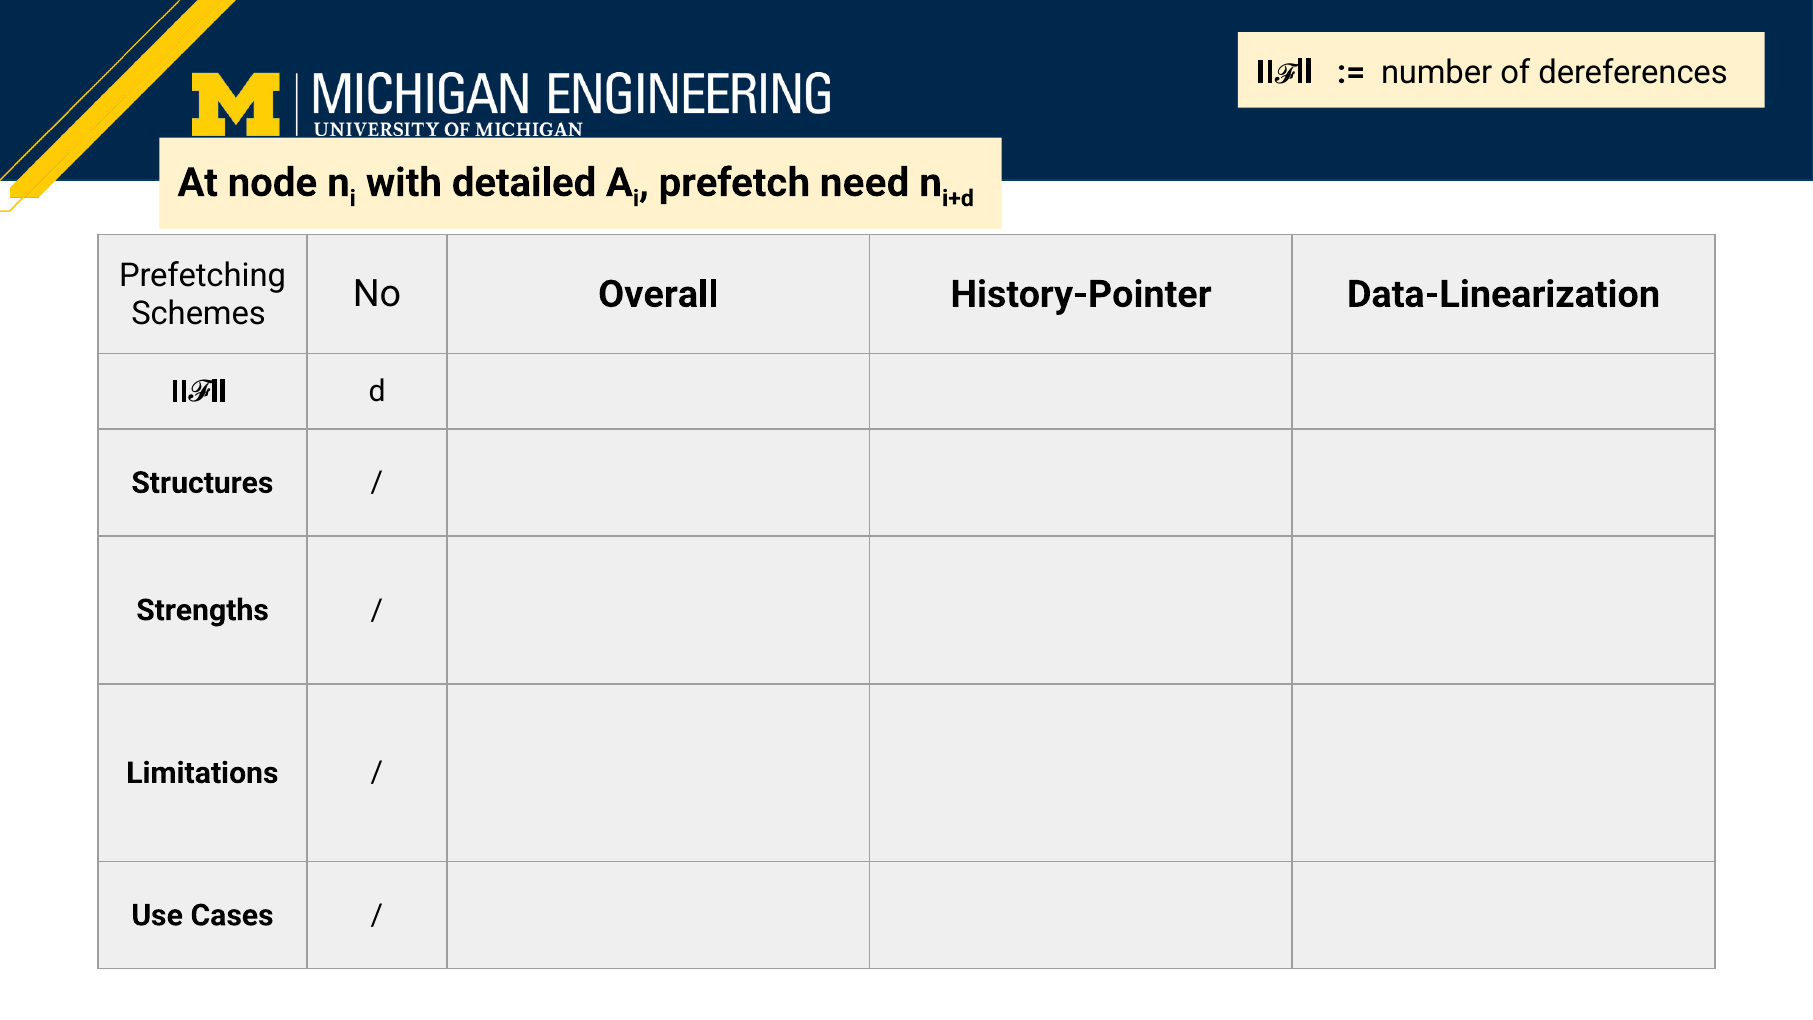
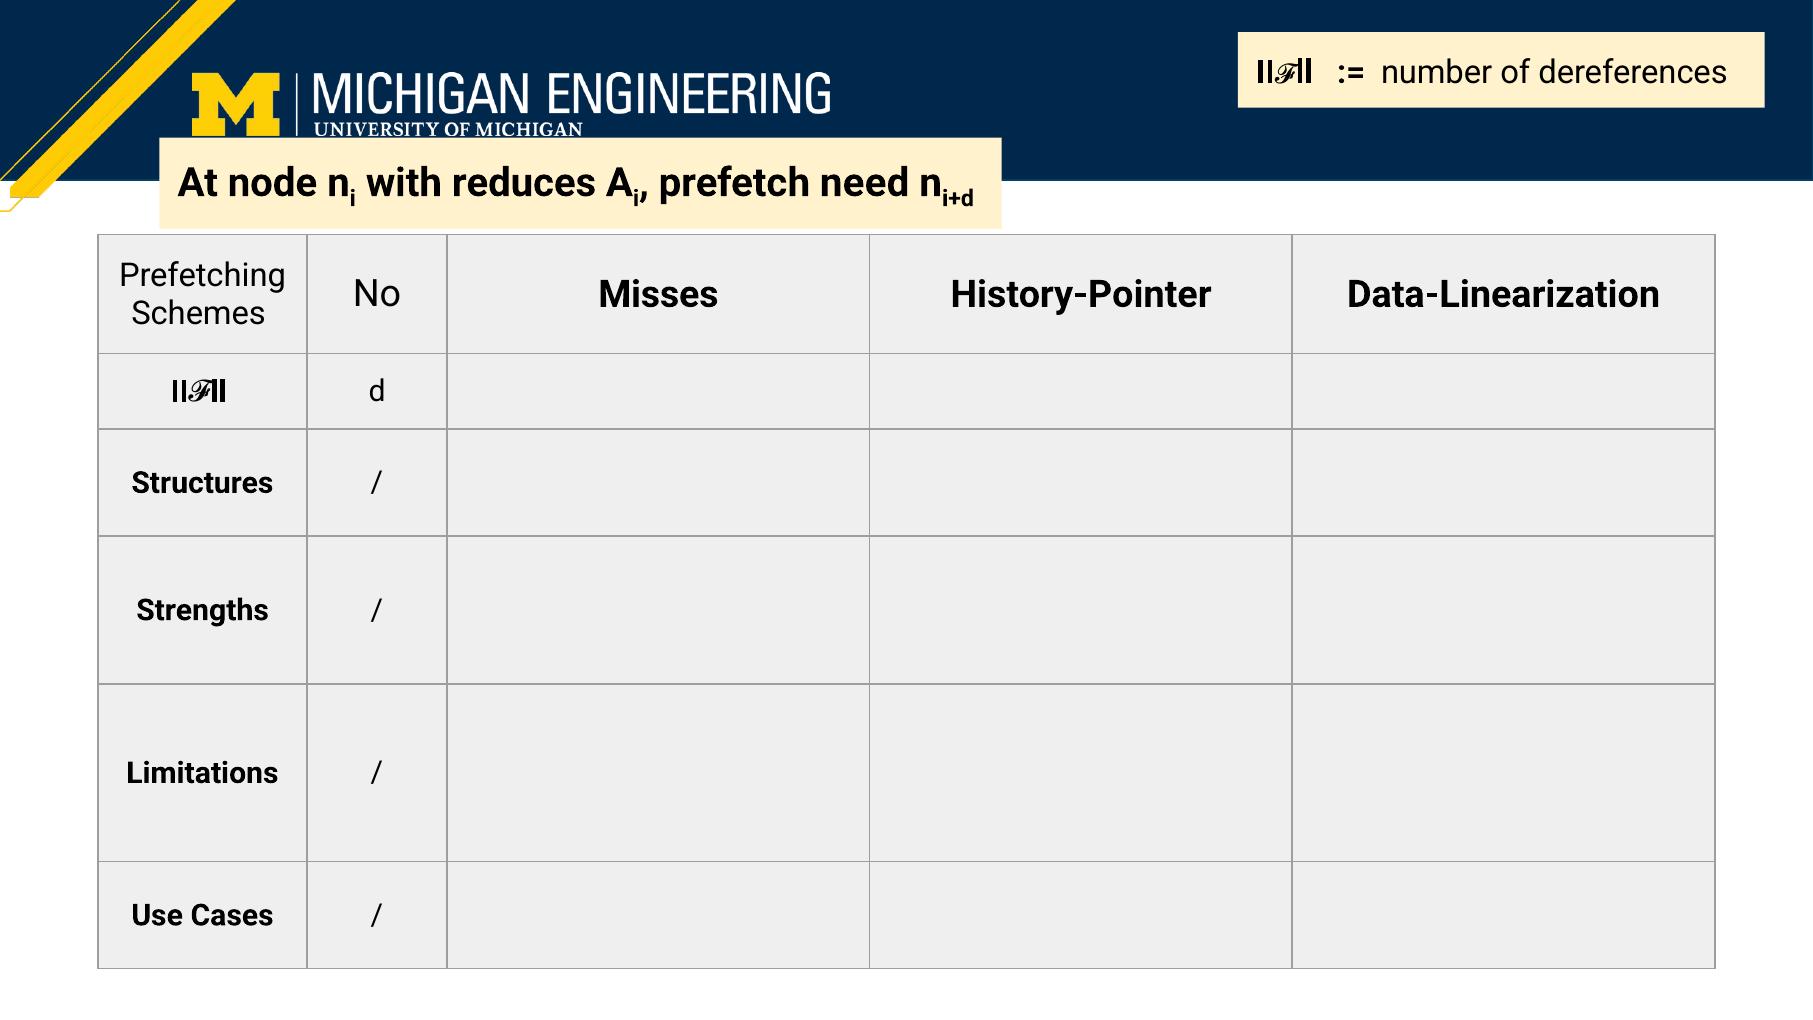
detailed: detailed -> reduces (524, 183)
Overall: Overall -> Misses (658, 294)
